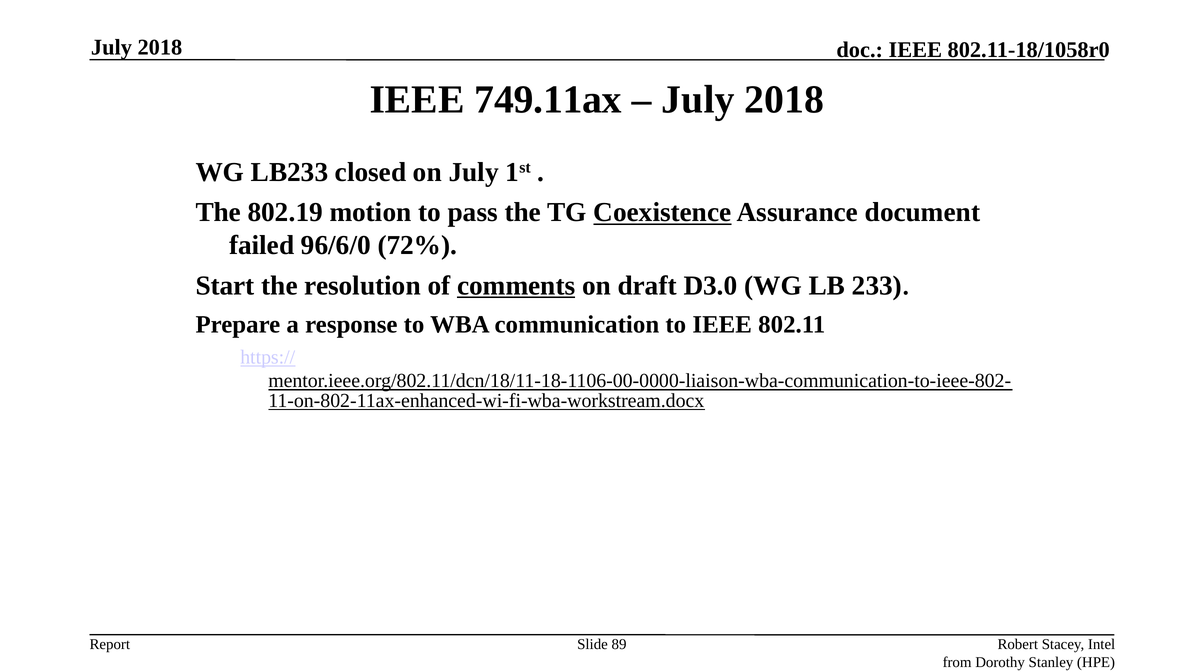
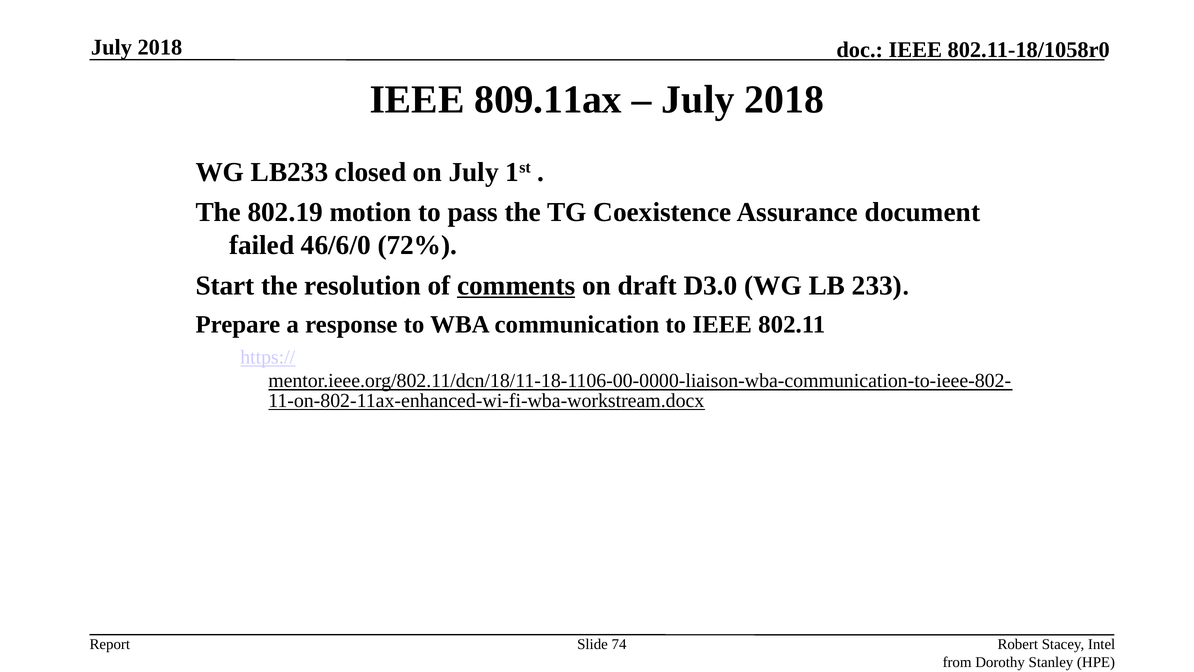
749.11ax: 749.11ax -> 809.11ax (548, 100)
Coexistence underline: present -> none (662, 212)
96/6/0: 96/6/0 -> 46/6/0 (336, 245)
89: 89 -> 74 (619, 644)
